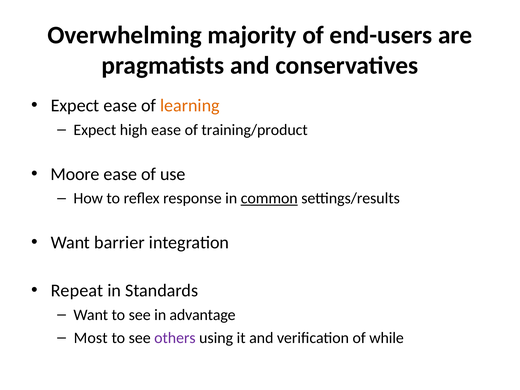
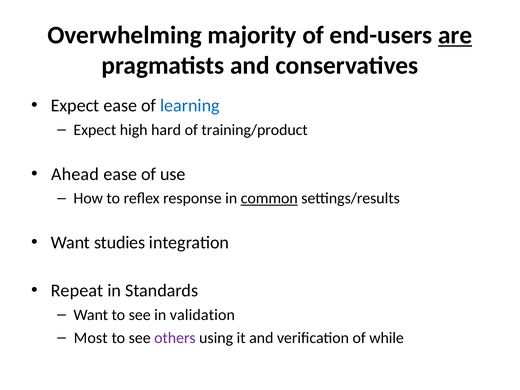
are underline: none -> present (455, 35)
learning colour: orange -> blue (190, 106)
high ease: ease -> hard (166, 130)
Moore: Moore -> Ahead (75, 174)
barrier: barrier -> studies (120, 243)
advantage: advantage -> validation (202, 315)
